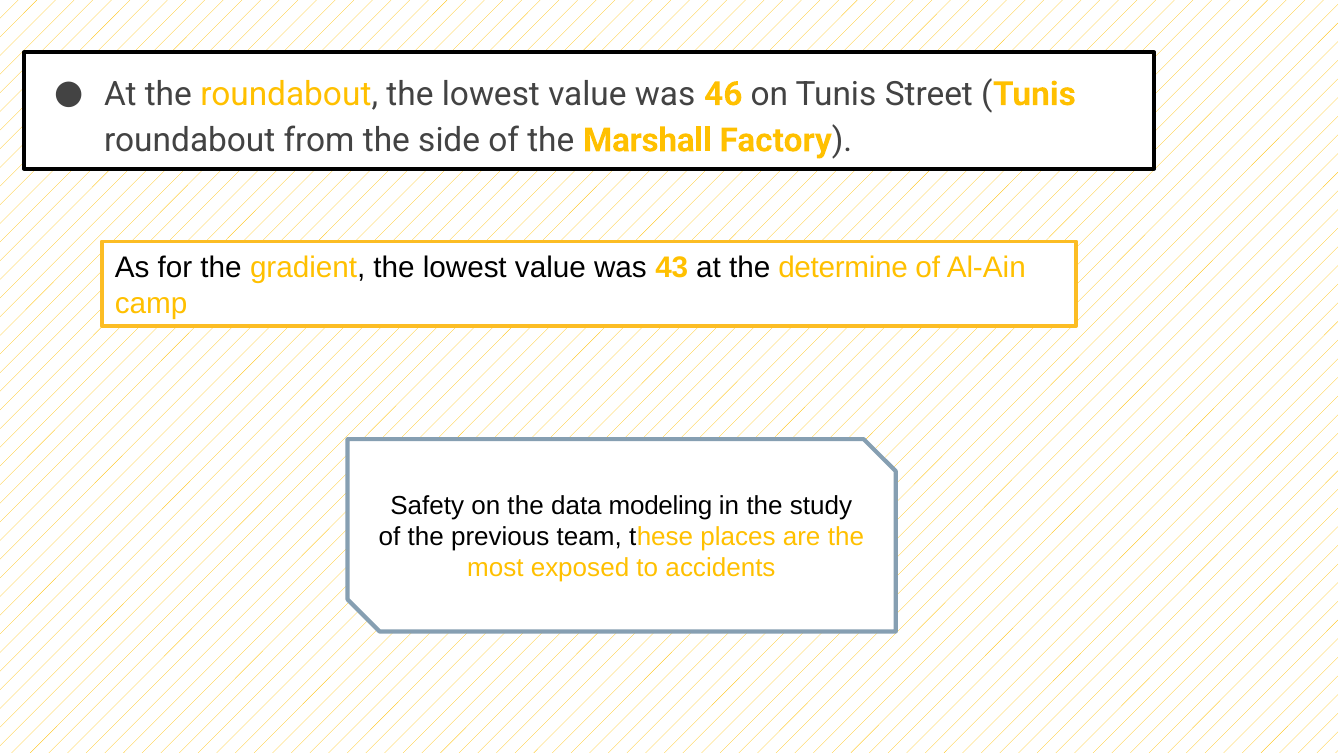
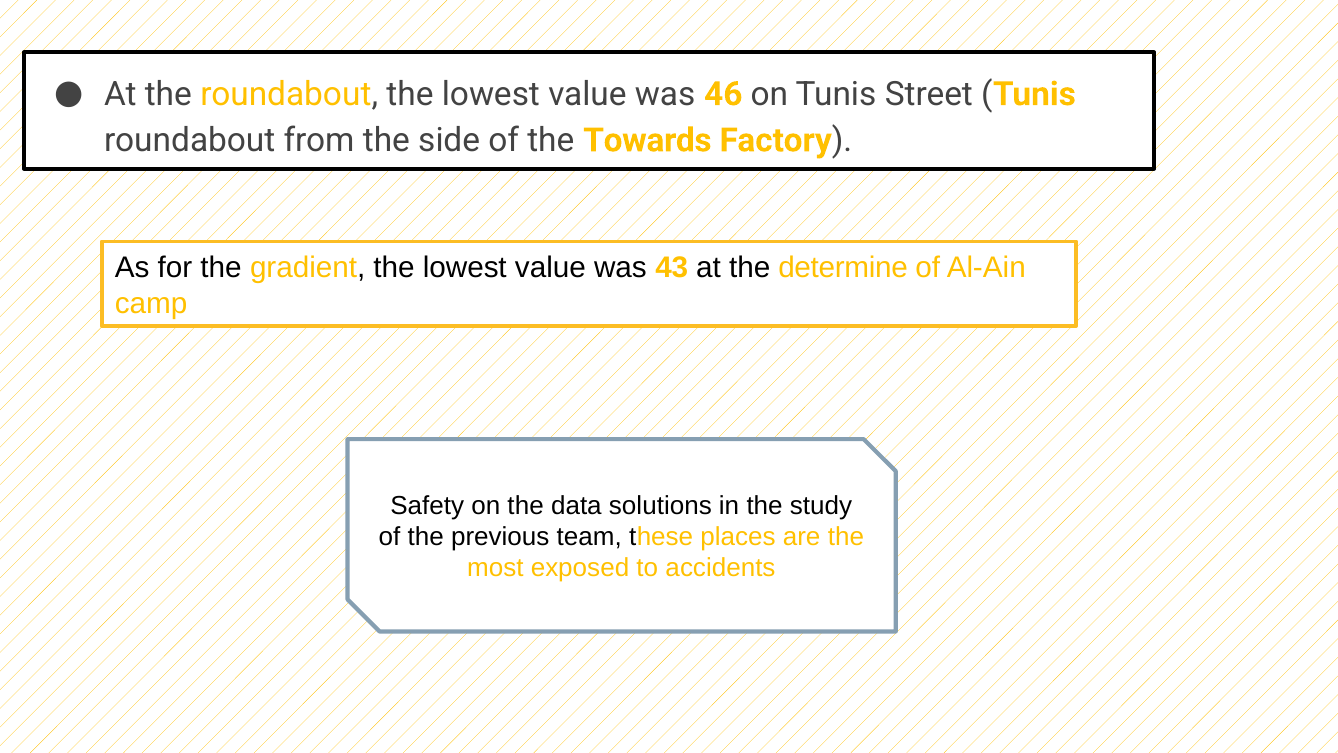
Marshall: Marshall -> Towards (647, 140)
modeling: modeling -> solutions (660, 506)
